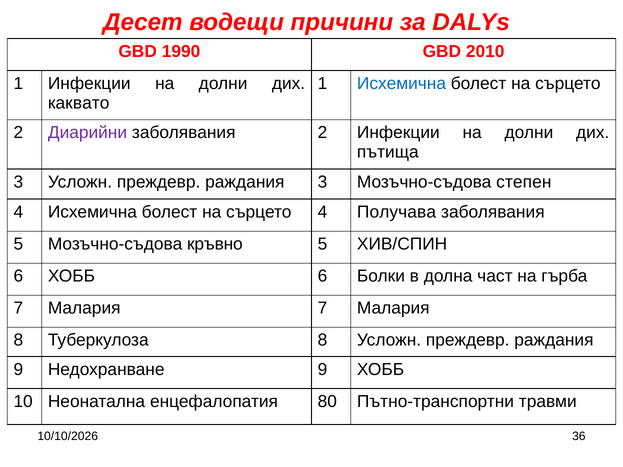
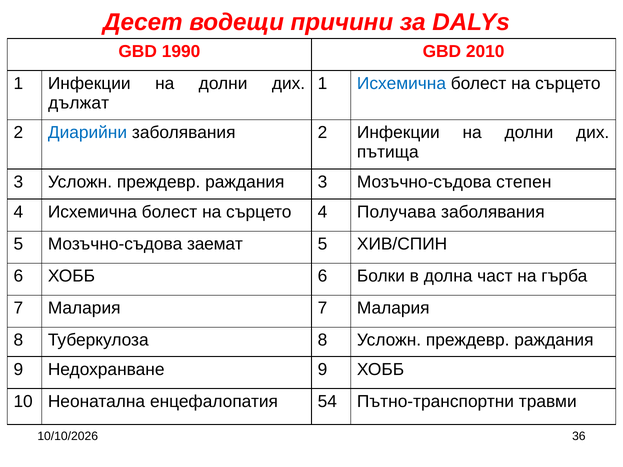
каквато: каквато -> дължат (79, 103)
Диарийни colour: purple -> blue (87, 133)
кръвно: кръвно -> заемат (215, 244)
80: 80 -> 54 (327, 402)
